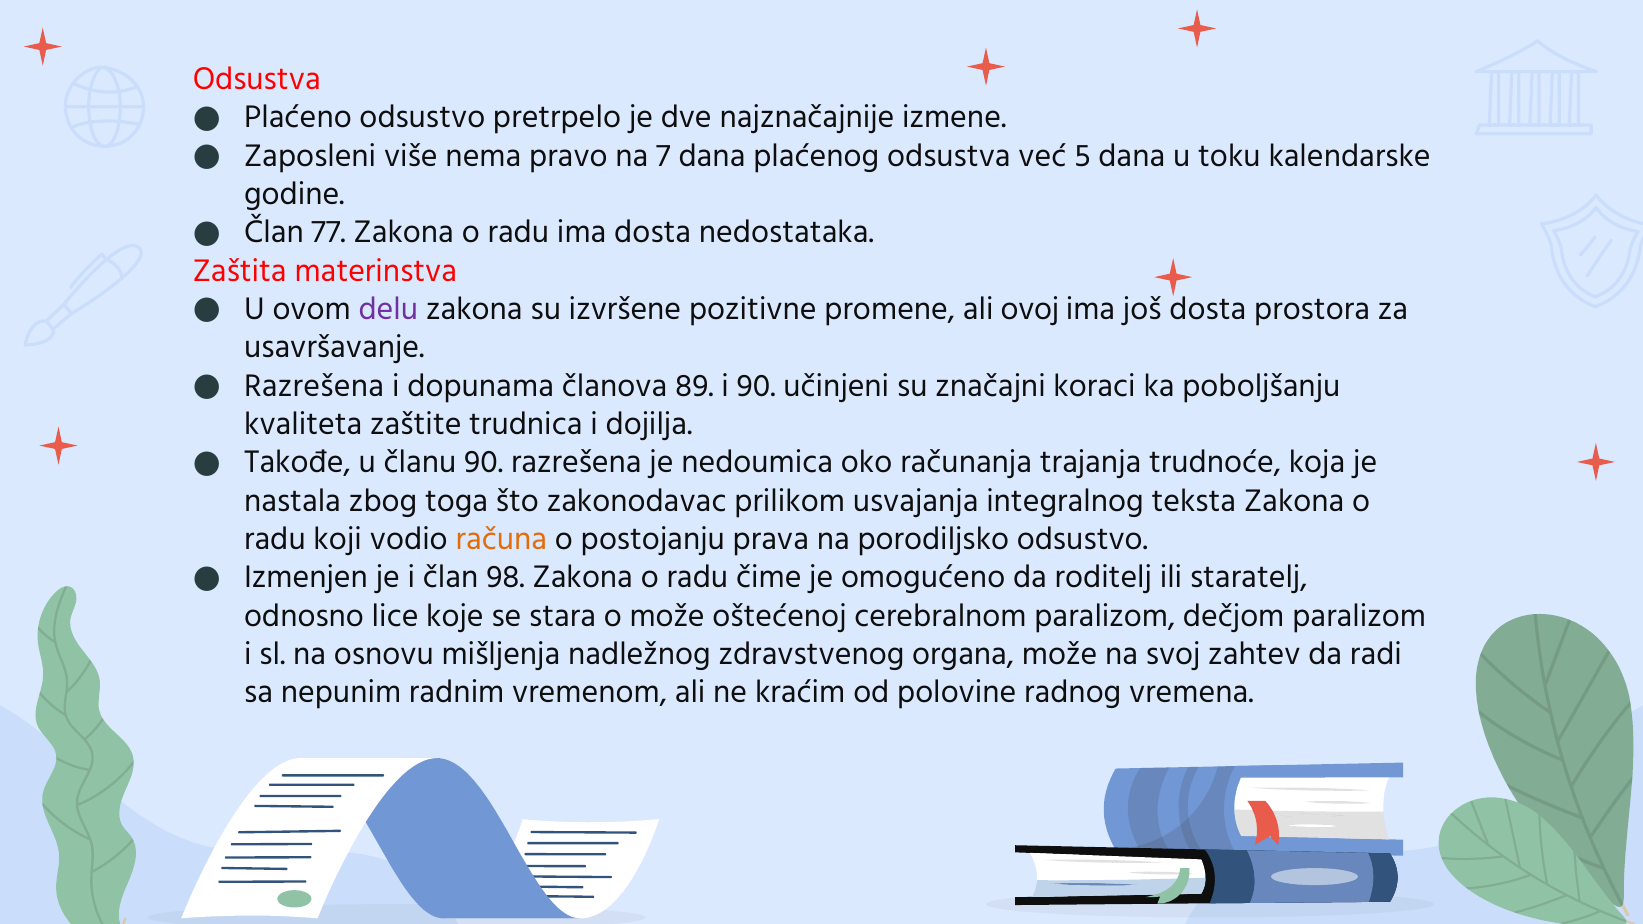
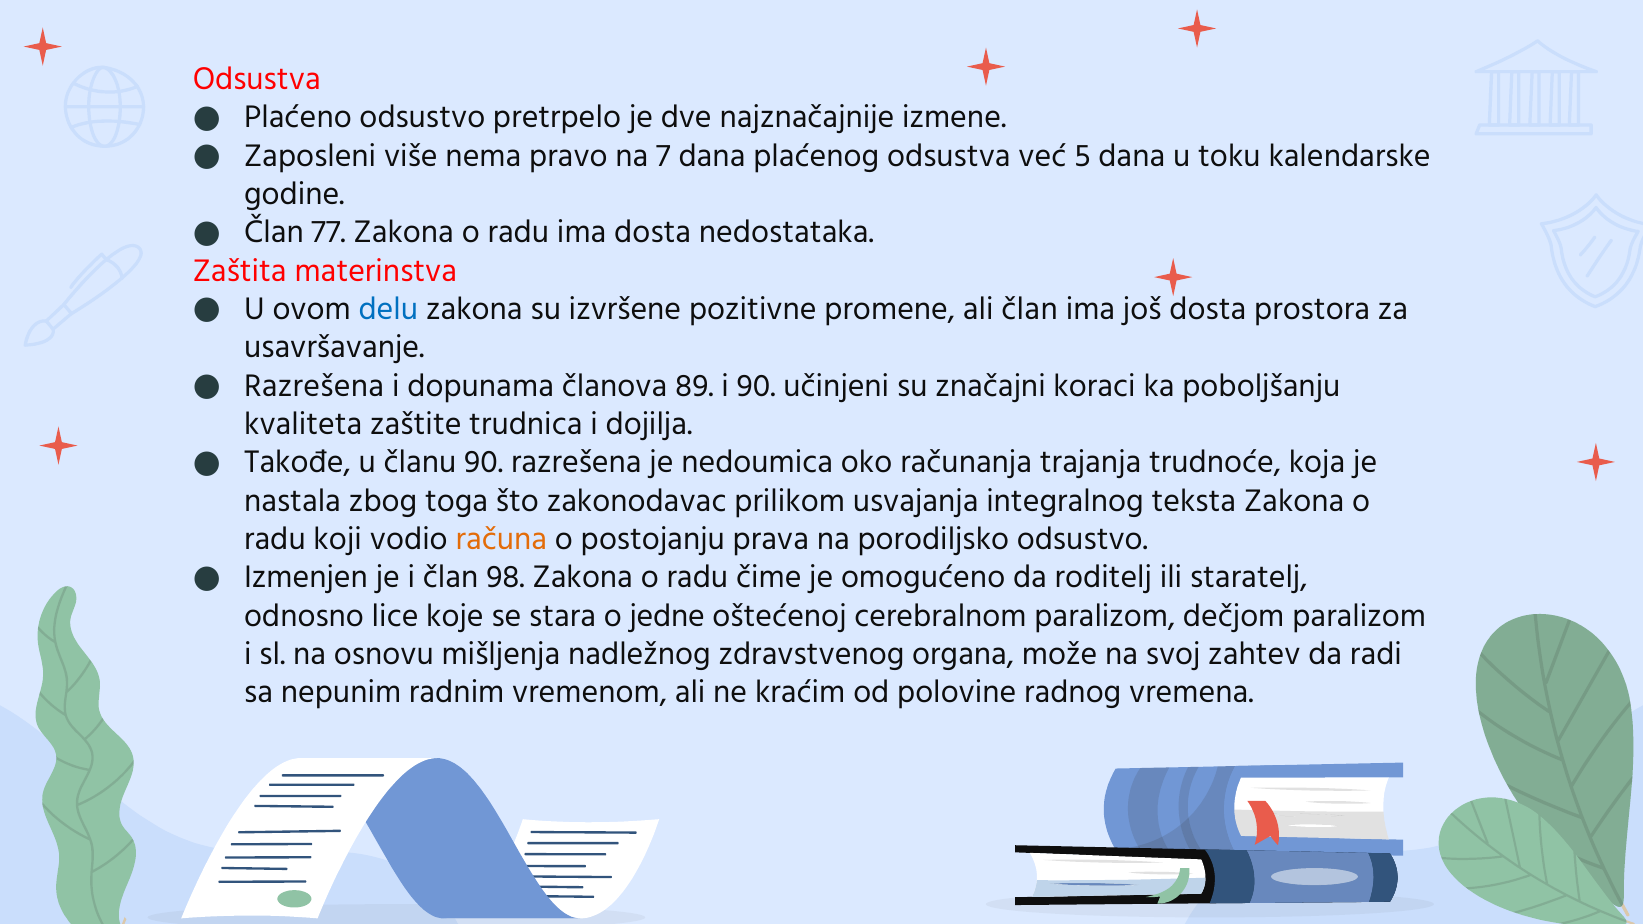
delu colour: purple -> blue (388, 309)
ali ovoj: ovoj -> član (1030, 309)
o može: može -> jedne (667, 616)
